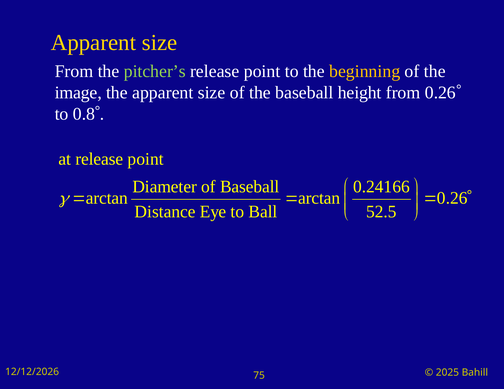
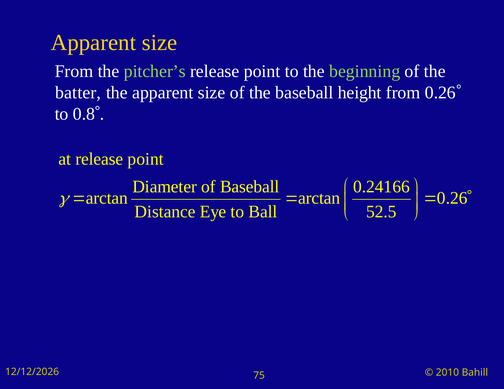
beginning colour: yellow -> light green (365, 71)
image: image -> batter (78, 93)
2025: 2025 -> 2010 (447, 373)
